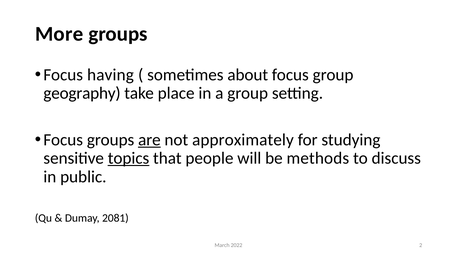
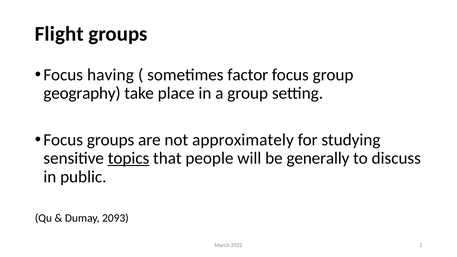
More: More -> Flight (59, 34)
about: about -> factor (248, 75)
are underline: present -> none (149, 140)
methods: methods -> generally (318, 158)
2081: 2081 -> 2093 (115, 218)
